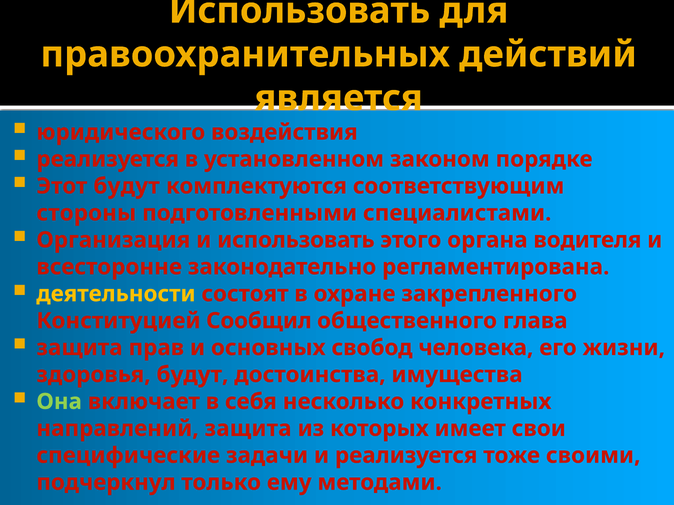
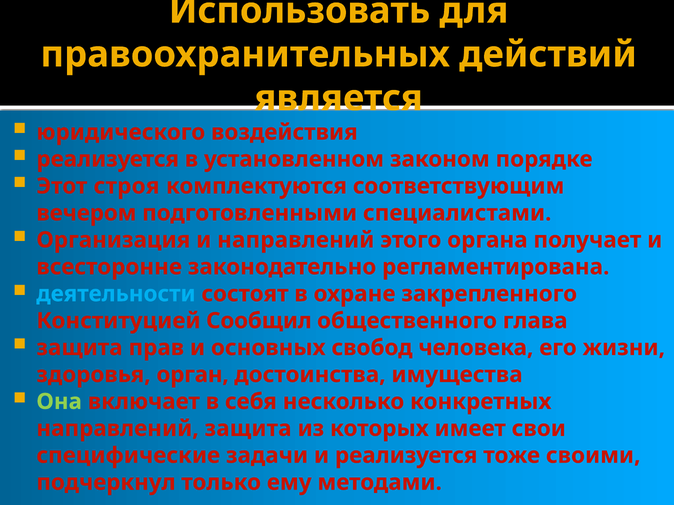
Этот будут: будут -> строя (126, 186)
стороны: стороны -> вечером (86, 213)
и использовать: использовать -> направлений (296, 240)
водителя: водителя -> получает (587, 240)
деятельности colour: yellow -> light blue (116, 294)
здоровья будут: будут -> орган (193, 375)
